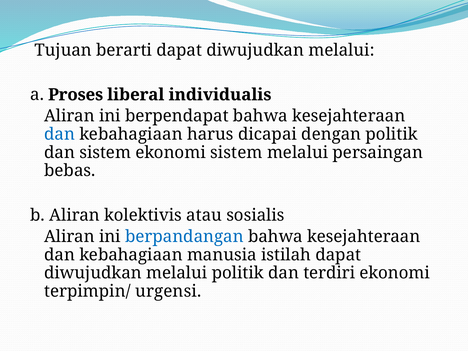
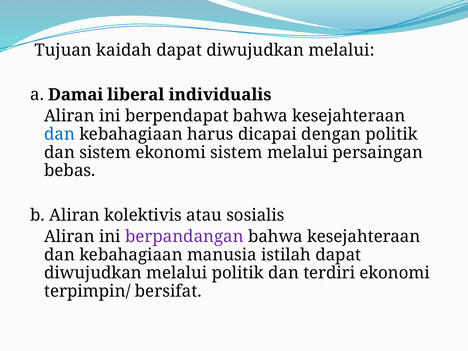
berarti: berarti -> kaidah (124, 50)
Proses: Proses -> Damai (76, 95)
berpandangan colour: blue -> purple (184, 237)
urgensi: urgensi -> bersifat (168, 291)
